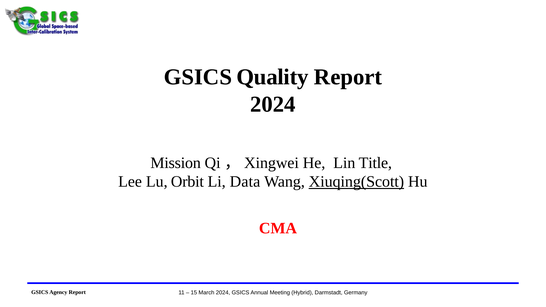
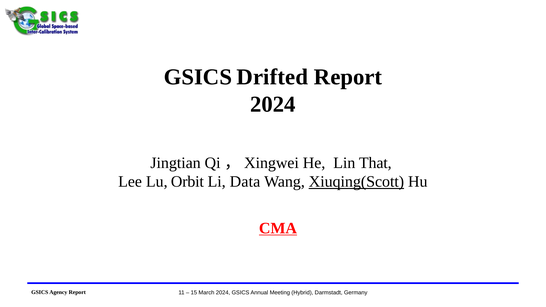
Quality: Quality -> Drifted (272, 77)
Mission: Mission -> Jingtian (176, 163)
Title: Title -> That (375, 163)
CMA underline: none -> present (278, 228)
